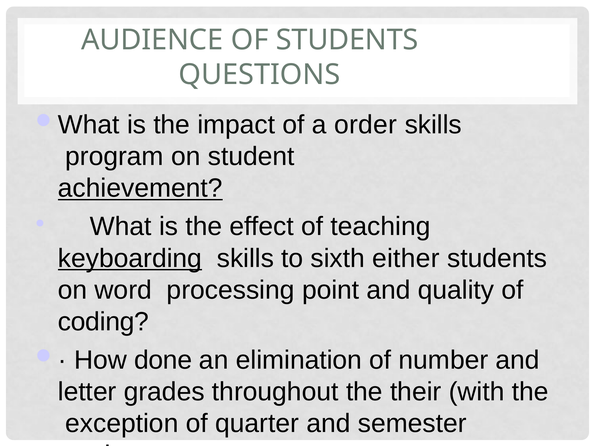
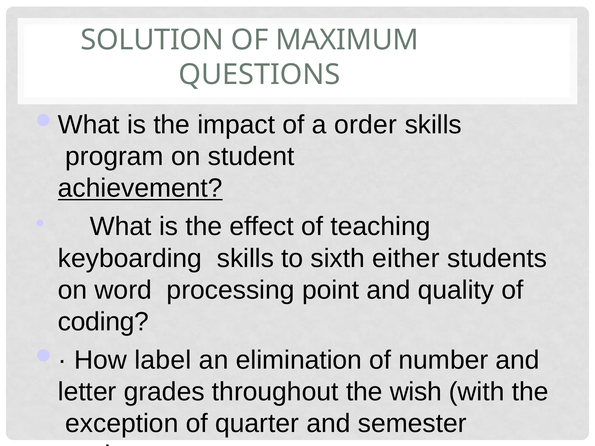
AUDIENCE: AUDIENCE -> SOLUTION (152, 40)
OF STUDENTS: STUDENTS -> MAXIMUM (347, 40)
keyboarding underline: present -> none (130, 258)
done: done -> label (163, 360)
their: their -> wish (416, 392)
